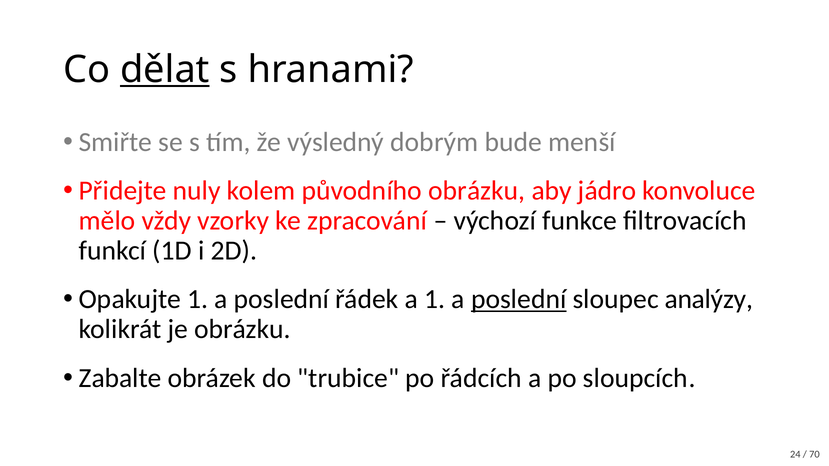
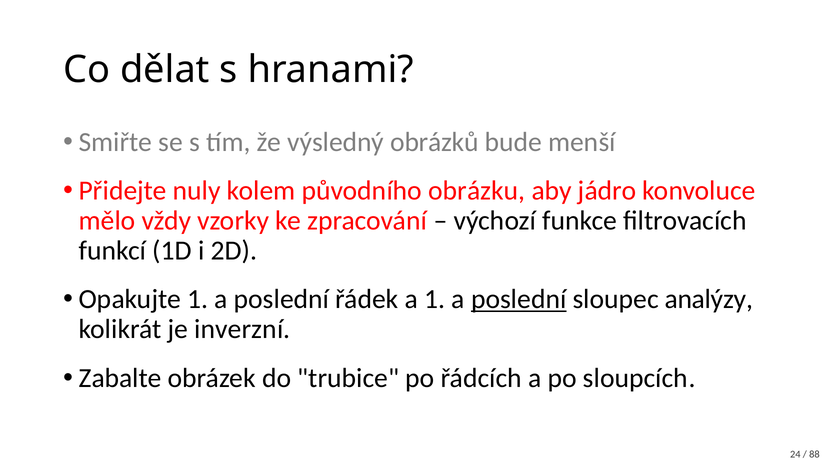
dělat underline: present -> none (165, 70)
dobrým: dobrým -> obrázků (434, 142)
je obrázku: obrázku -> inverzní (242, 329)
70: 70 -> 88 (814, 455)
